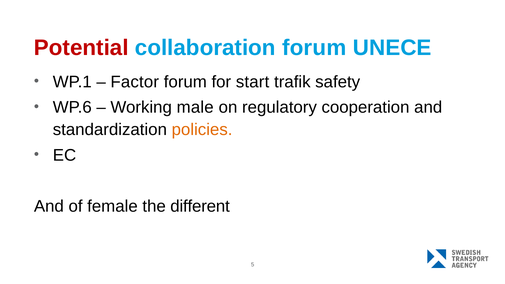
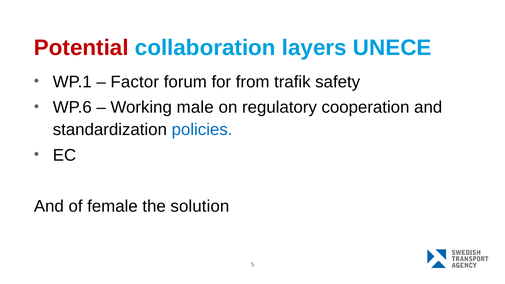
collaboration forum: forum -> layers (314, 48)
start: start -> from (253, 82)
policies colour: orange -> blue (202, 130)
different: different -> solution (200, 206)
